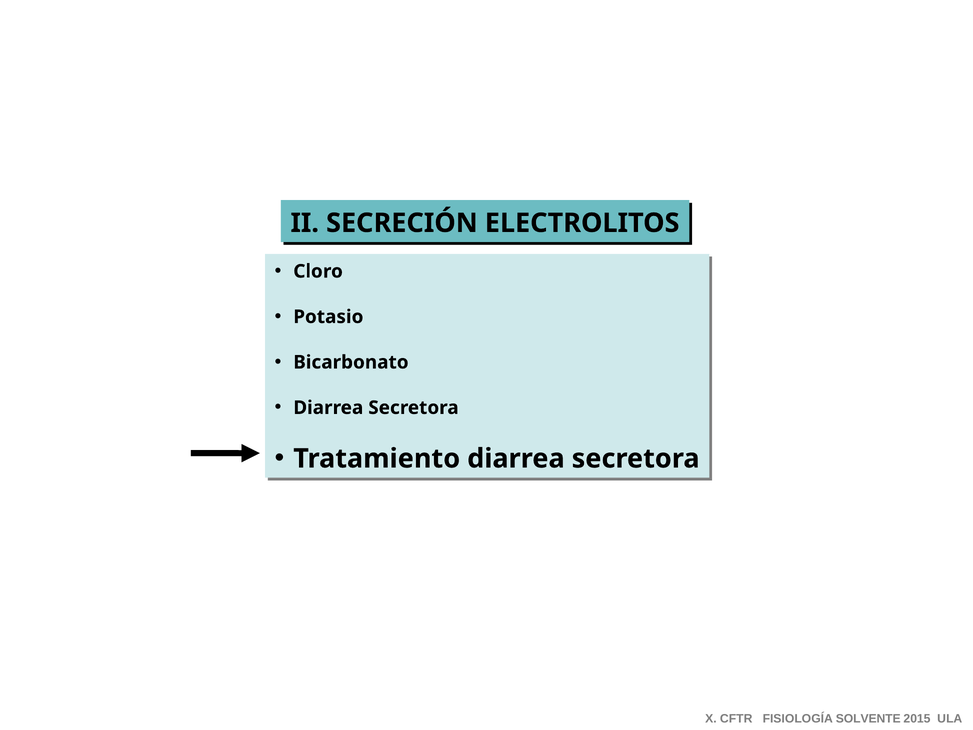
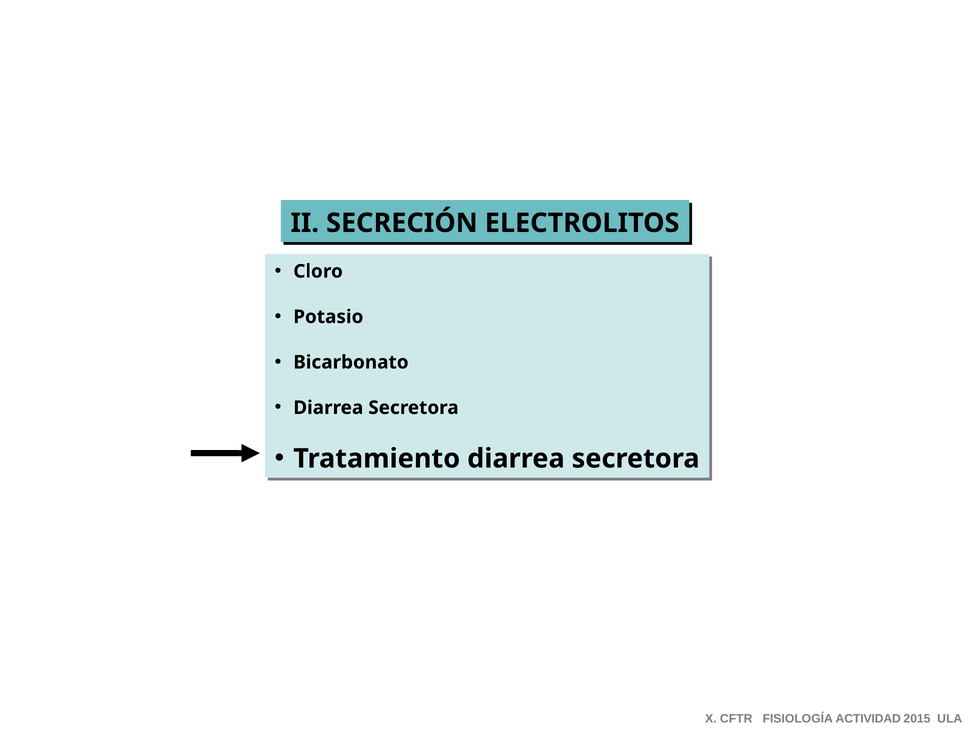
SOLVENTE: SOLVENTE -> ACTIVIDAD (868, 718)
